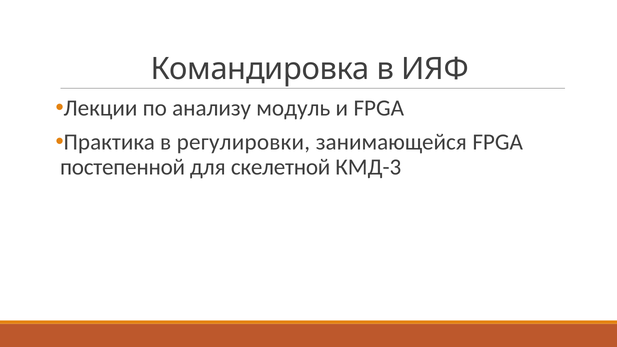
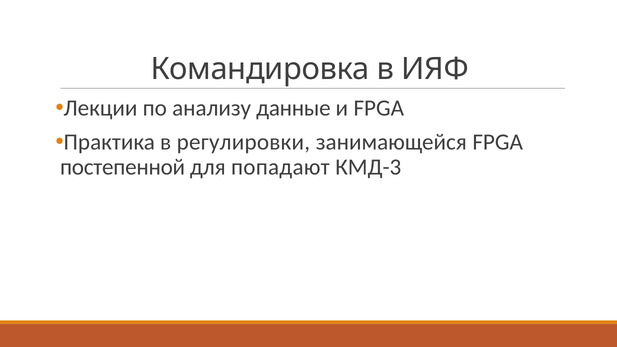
модуль: модуль -> данные (293, 108)
скелетной: скелетной -> попадают (280, 167)
